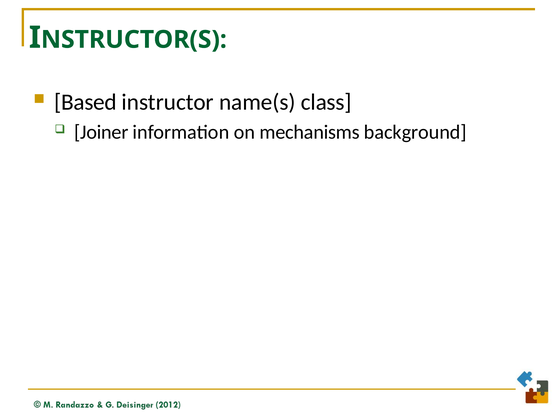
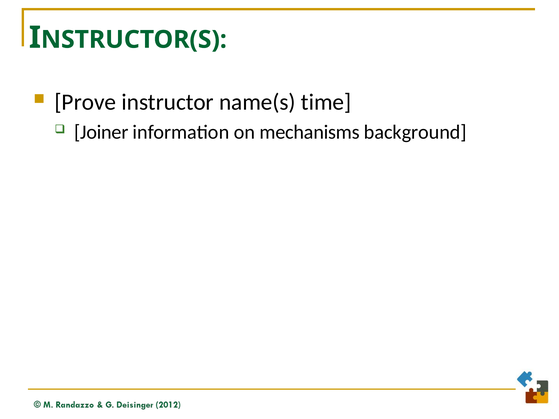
Based: Based -> Prove (85, 102)
class: class -> time (326, 102)
